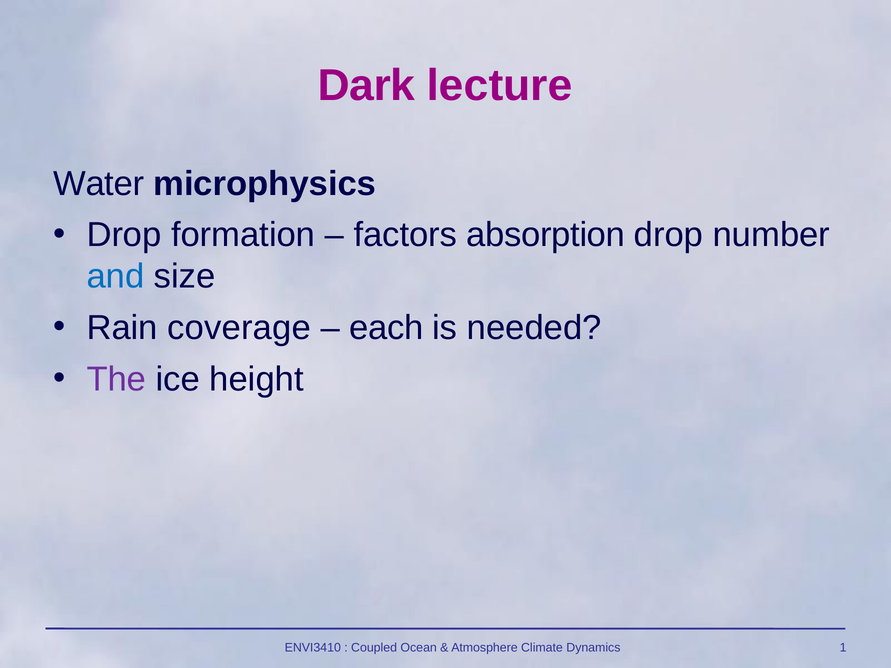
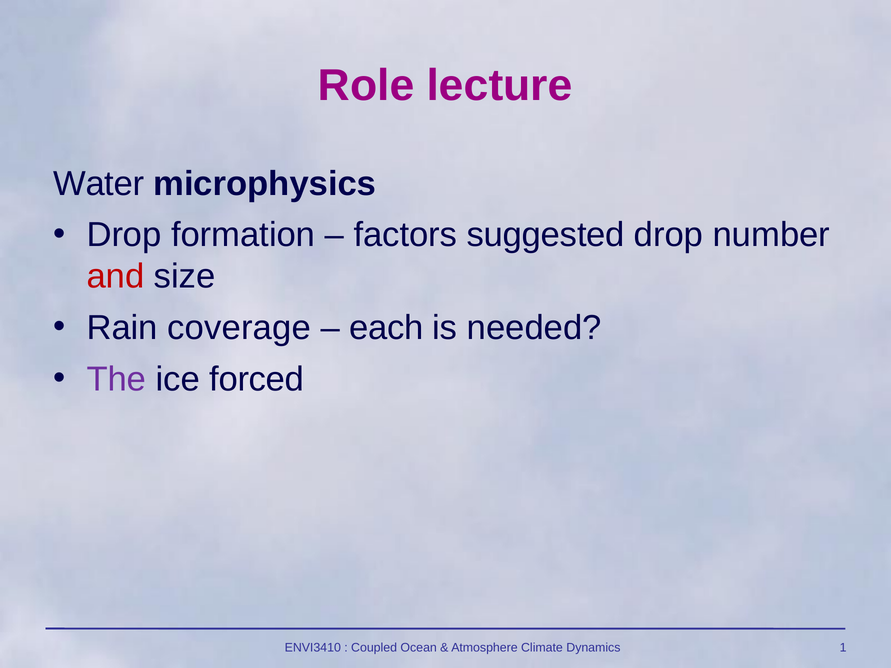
Dark: Dark -> Role (366, 85)
absorption: absorption -> suggested (546, 235)
and colour: blue -> red (115, 277)
height: height -> forced (257, 379)
